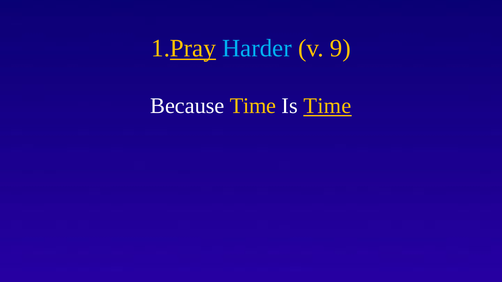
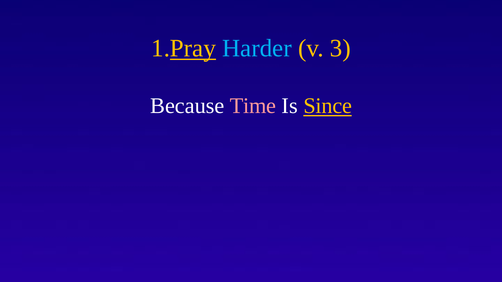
9: 9 -> 3 (340, 48)
Time colour: yellow -> pink (253, 106)
Is Time: Time -> Since (328, 106)
